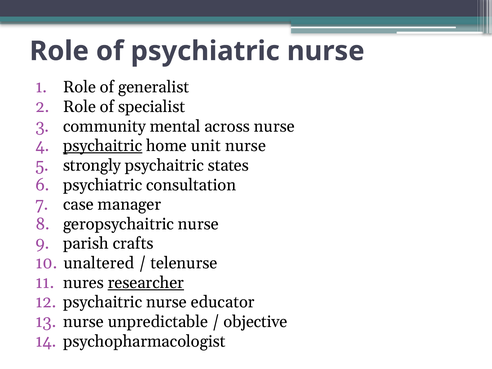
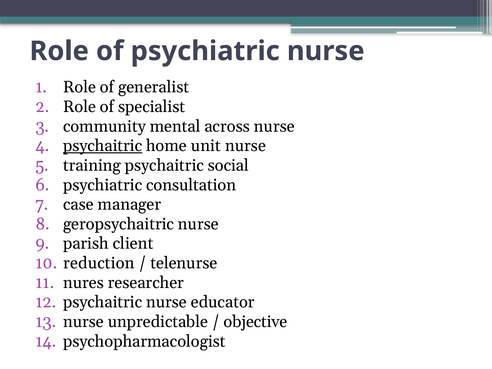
strongly: strongly -> training (92, 165)
states: states -> social (228, 165)
crafts: crafts -> client (133, 244)
unaltered: unaltered -> reduction (99, 263)
researcher underline: present -> none (146, 283)
